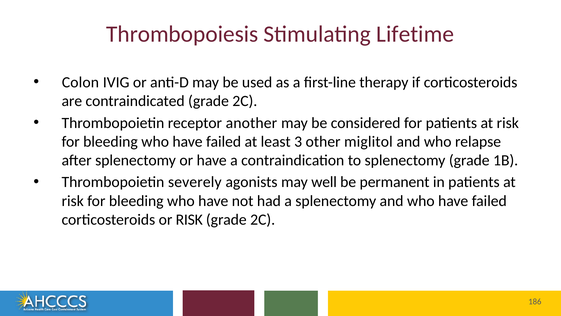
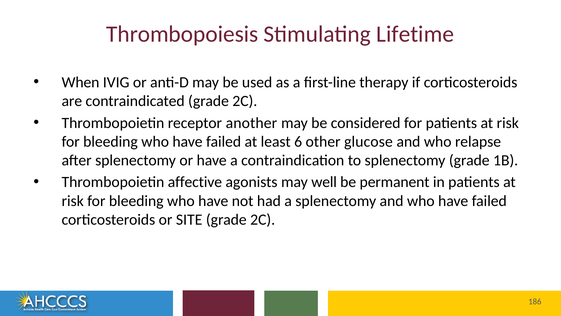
Colon: Colon -> When (81, 82)
3: 3 -> 6 (298, 141)
miglitol: miglitol -> glucose (368, 141)
severely: severely -> affective (195, 182)
or RISK: RISK -> SITE (189, 219)
